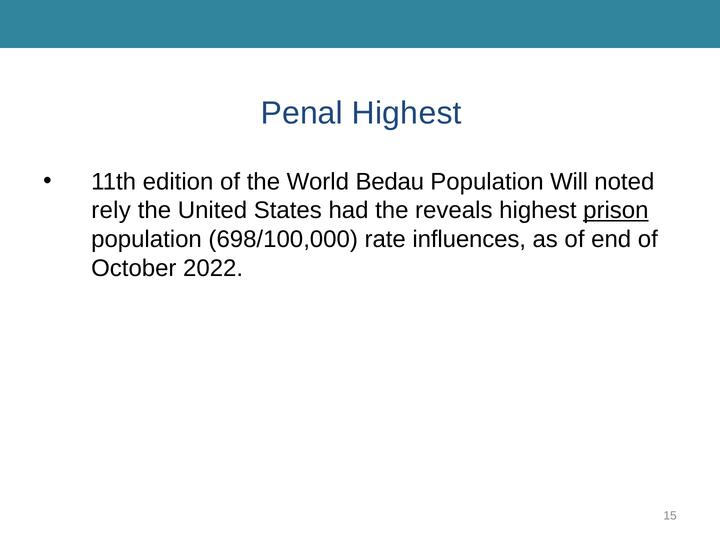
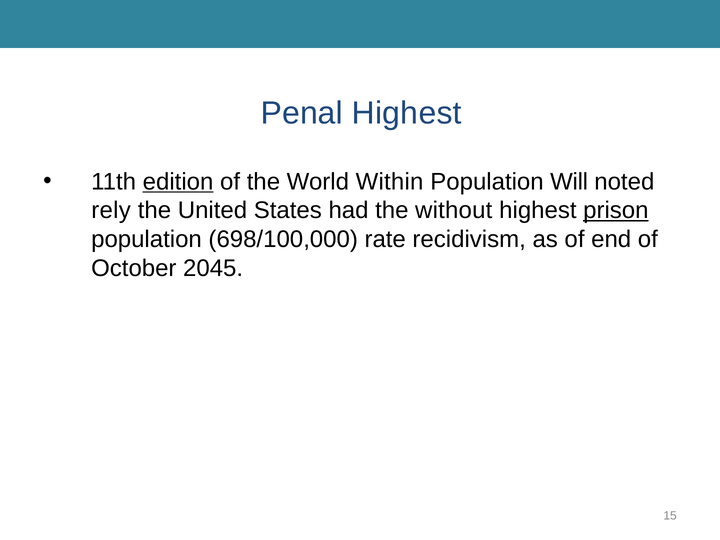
edition underline: none -> present (178, 182)
Bedau: Bedau -> Within (390, 182)
reveals: reveals -> without (454, 210)
influences: influences -> recidivism (469, 239)
2022: 2022 -> 2045 (213, 268)
